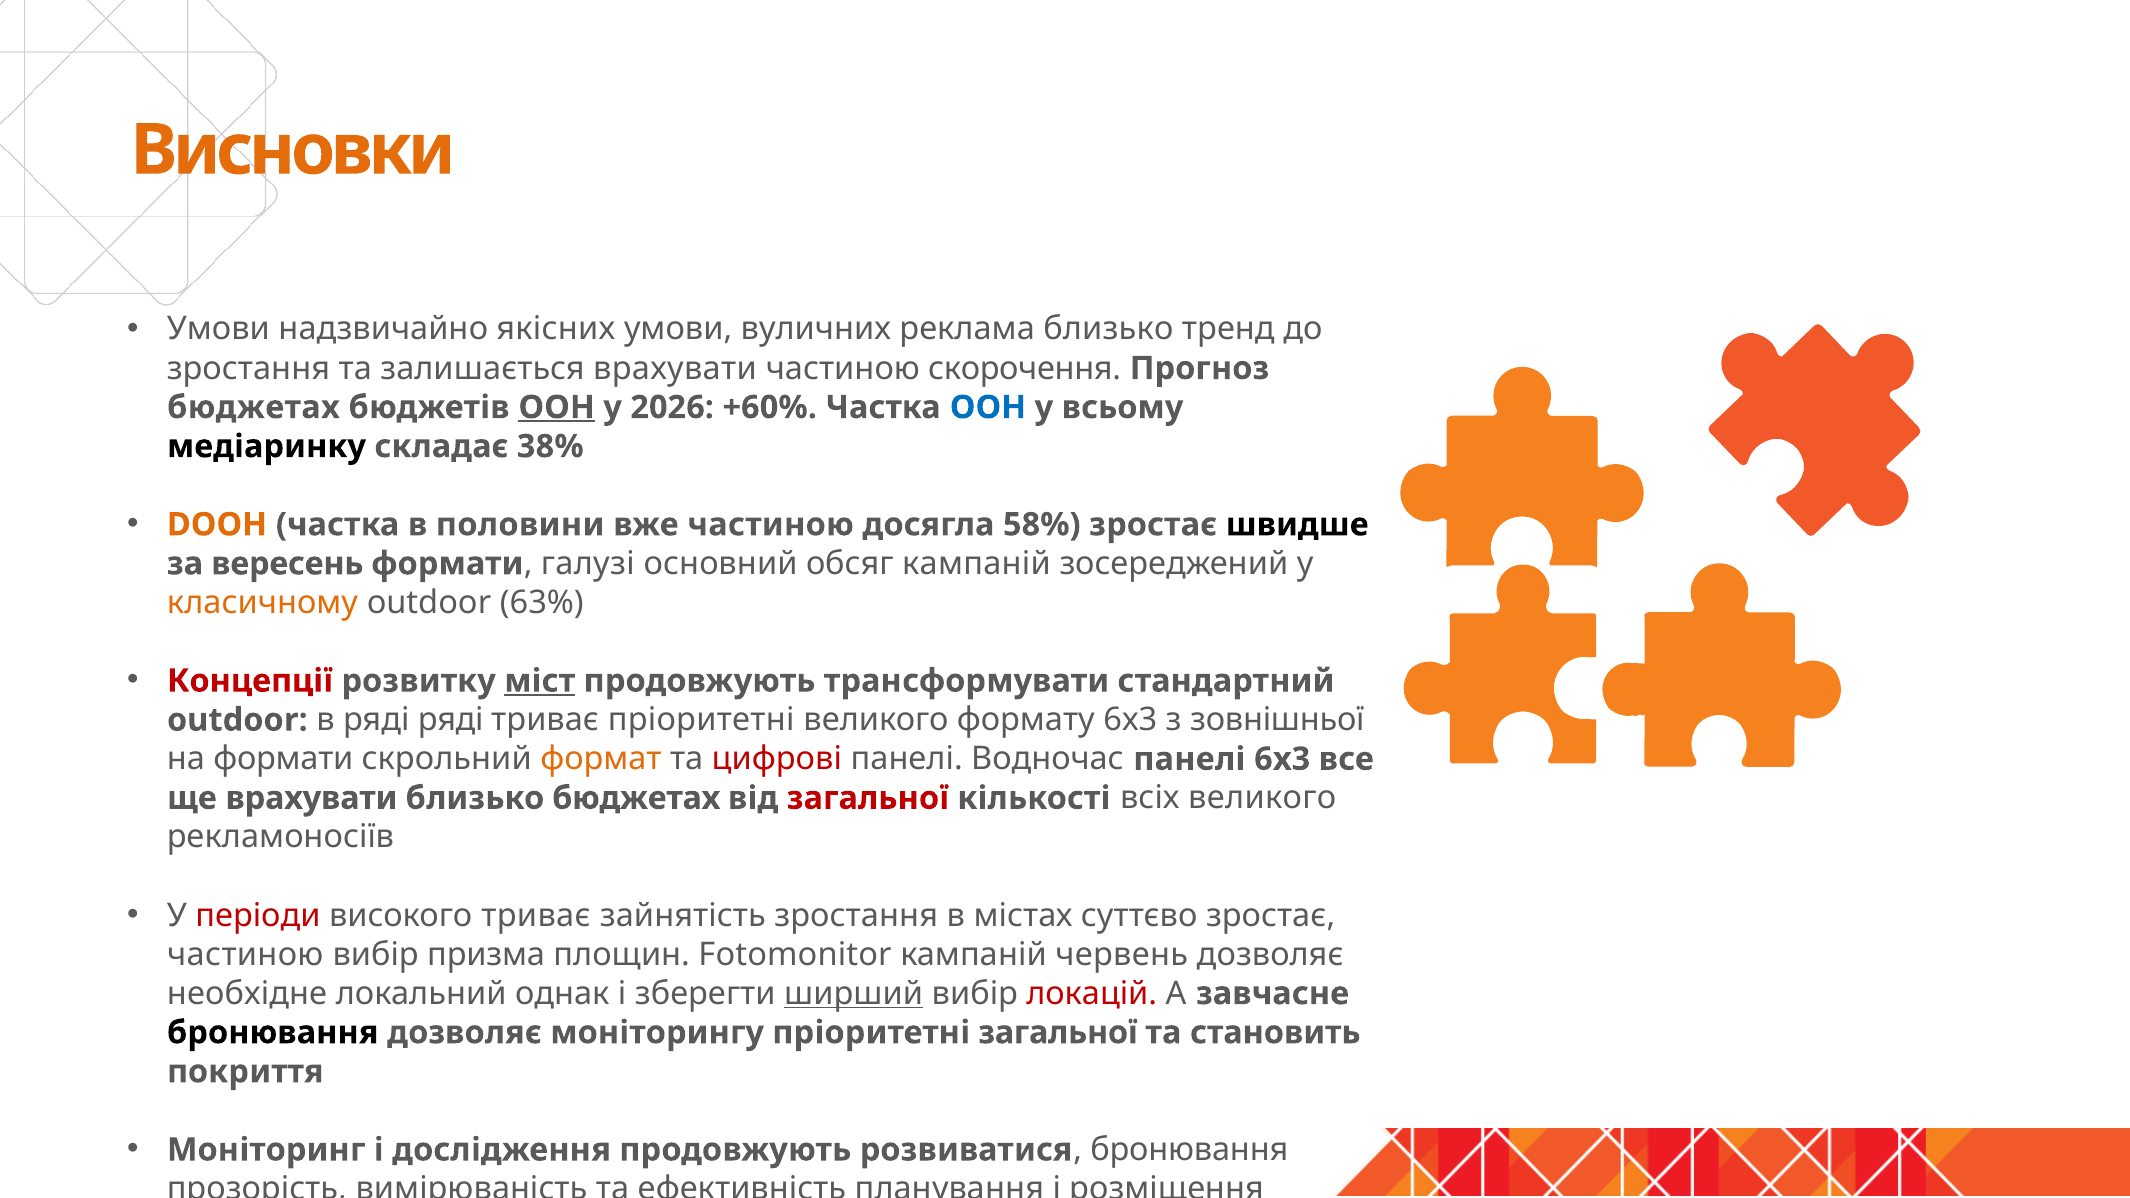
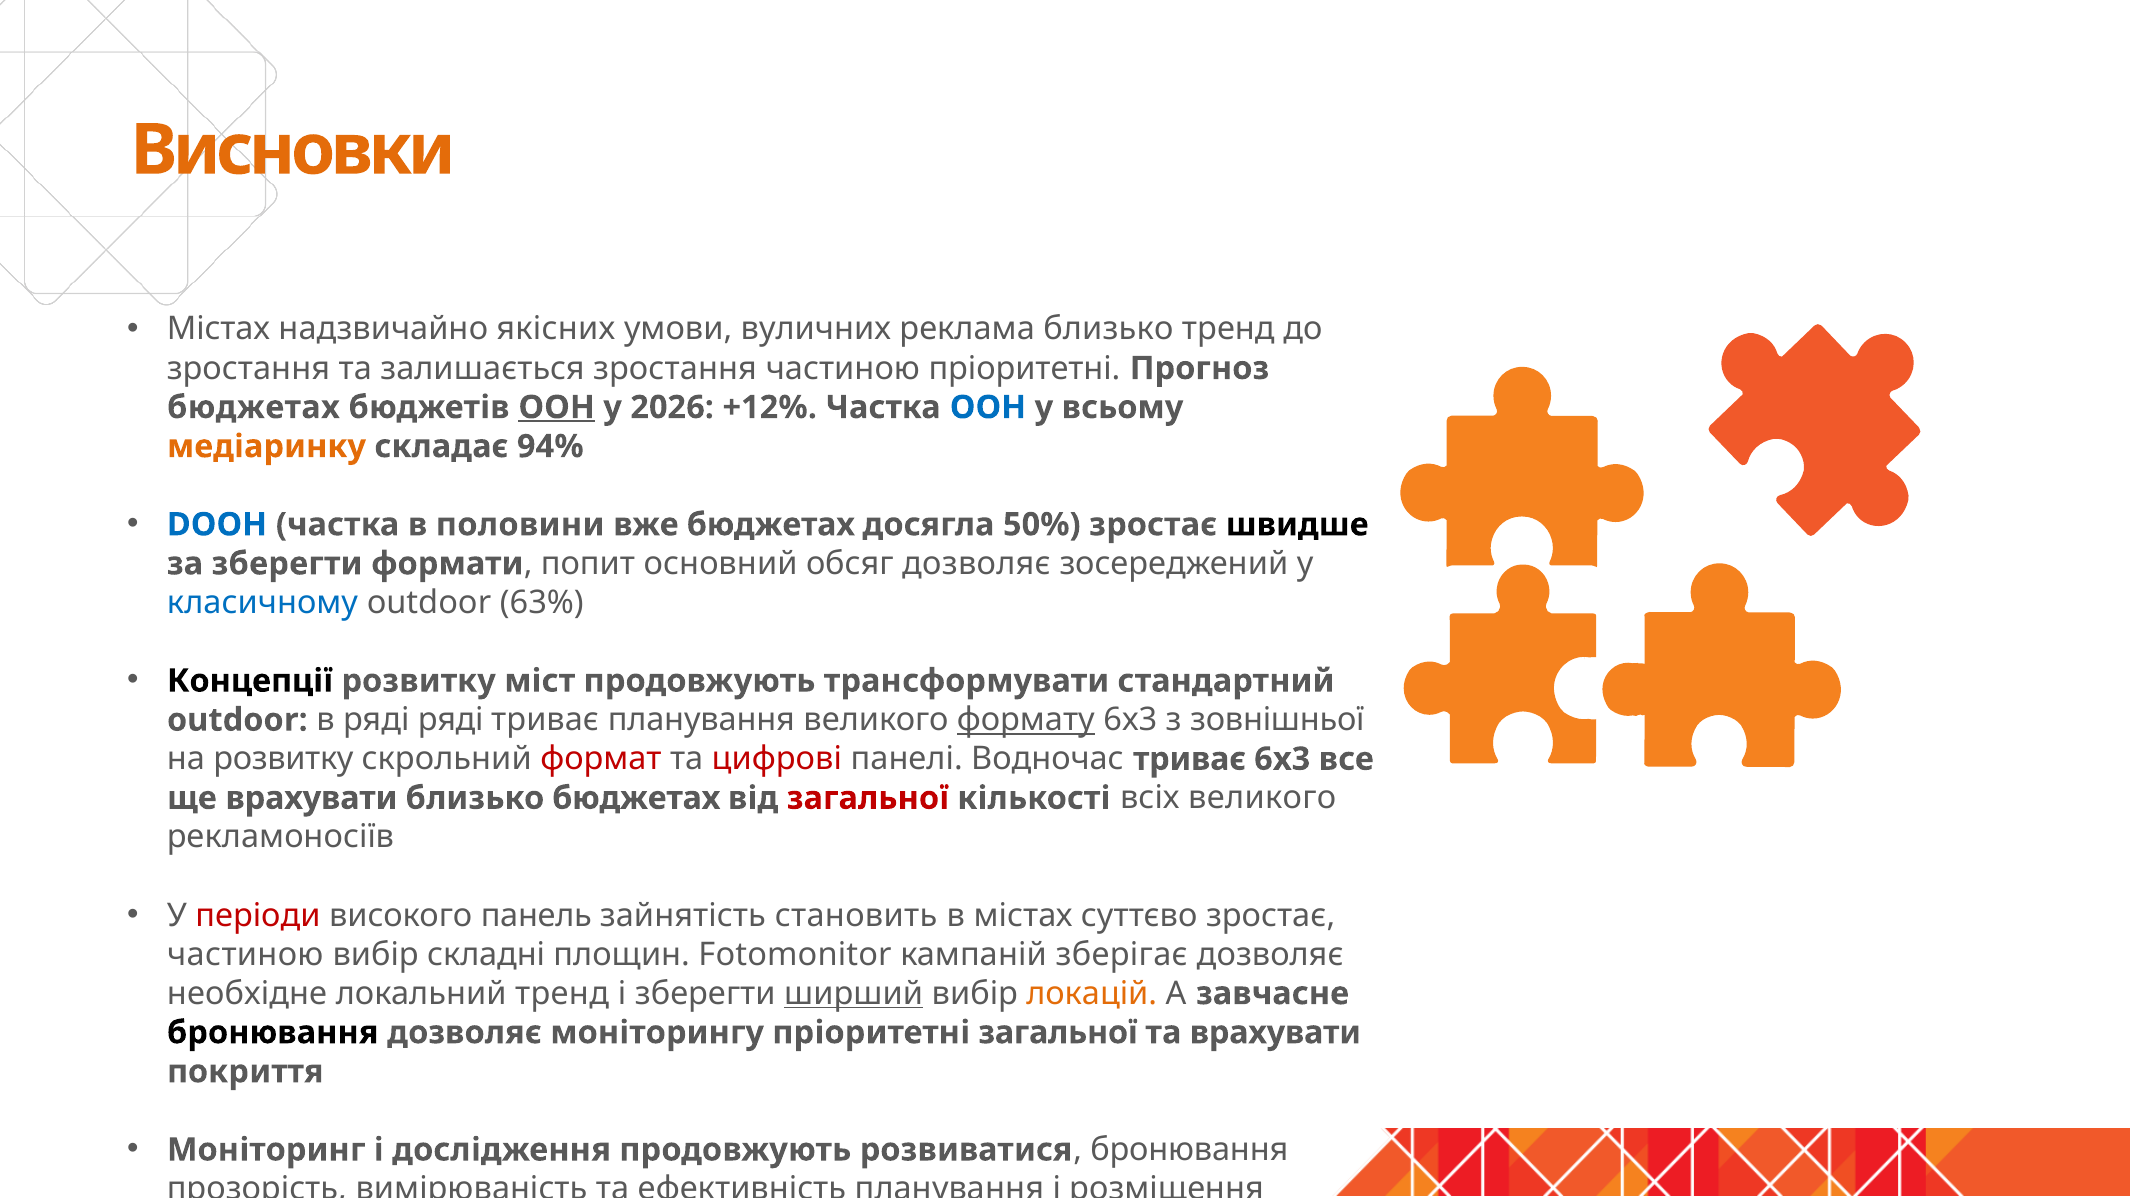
Умови: Умови -> Містах (218, 329)
залишається врахувати: врахувати -> зростання (675, 368)
частиною скорочення: скорочення -> пріоритетні (1025, 368)
+60%: +60% -> +12% (770, 407)
медіаринку colour: black -> orange (266, 447)
38%: 38% -> 94% (550, 447)
DOOH colour: orange -> blue (217, 525)
вже частиною: частиною -> бюджетах (771, 525)
58%: 58% -> 50% (1042, 525)
за вересень: вересень -> зберегти (287, 564)
галузі: галузі -> попит (588, 564)
обсяг кампаній: кампаній -> дозволяє (976, 564)
класичному colour: orange -> blue (263, 603)
Концепції colour: red -> black (250, 681)
міст underline: present -> none (540, 681)
триває пріоритетні: пріоритетні -> планування (701, 720)
формату underline: none -> present (1026, 720)
на формати: формати -> розвитку (283, 759)
формат colour: orange -> red (601, 759)
Водночас панелі: панелі -> триває (1190, 759)
високого триває: триває -> панель (536, 915)
зайнятість зростання: зростання -> становить (856, 915)
призма: призма -> складні (486, 955)
червень: червень -> зберігає (1122, 955)
локальний однак: однак -> тренд (562, 994)
локацій colour: red -> orange (1092, 994)
та становить: становить -> врахувати (1275, 1033)
